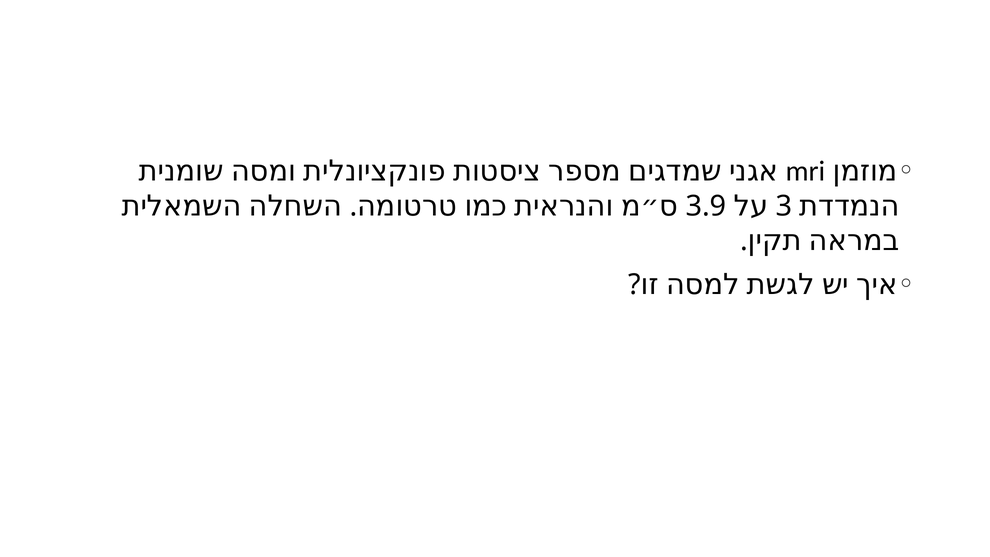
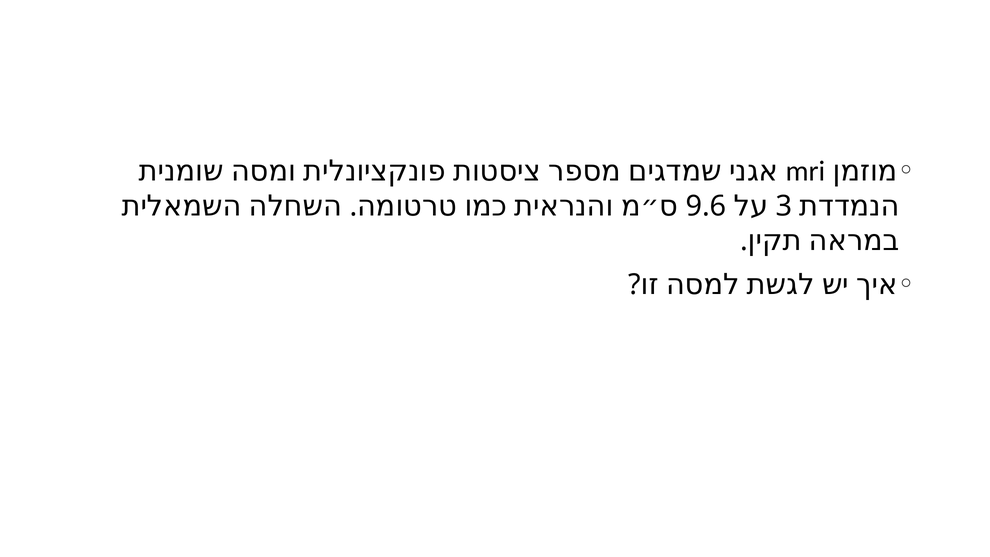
3.9: 3.9 -> 9.6 (706, 206)
